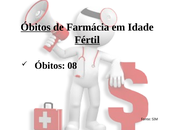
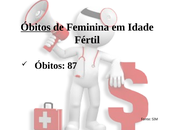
Farmácia: Farmácia -> Feminina (88, 27)
Fértil underline: present -> none (87, 40)
08: 08 -> 87 (72, 65)
